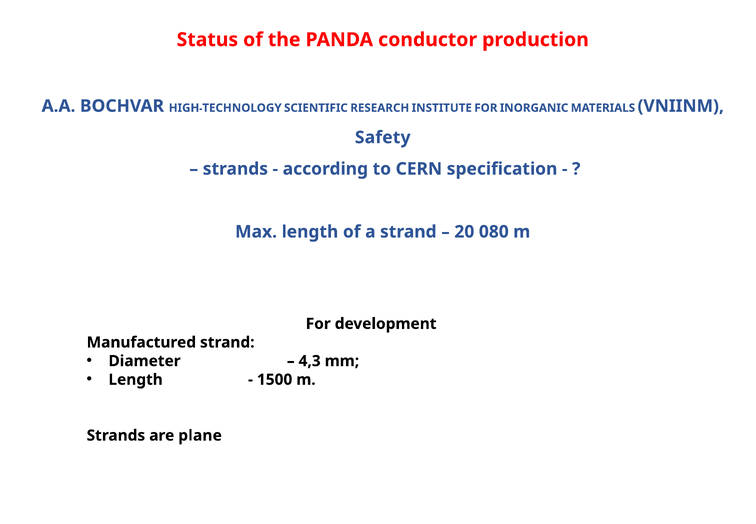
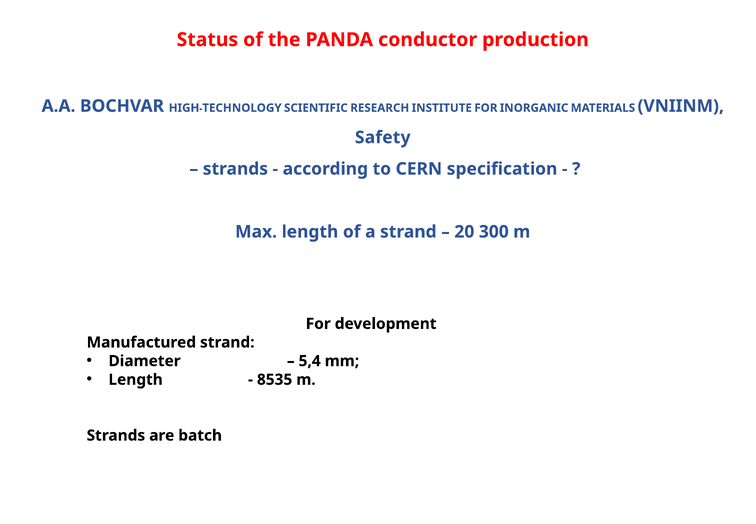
080: 080 -> 300 (494, 232)
4,3: 4,3 -> 5,4 (310, 361)
1500: 1500 -> 8535 (275, 379)
plane: plane -> batch (200, 435)
